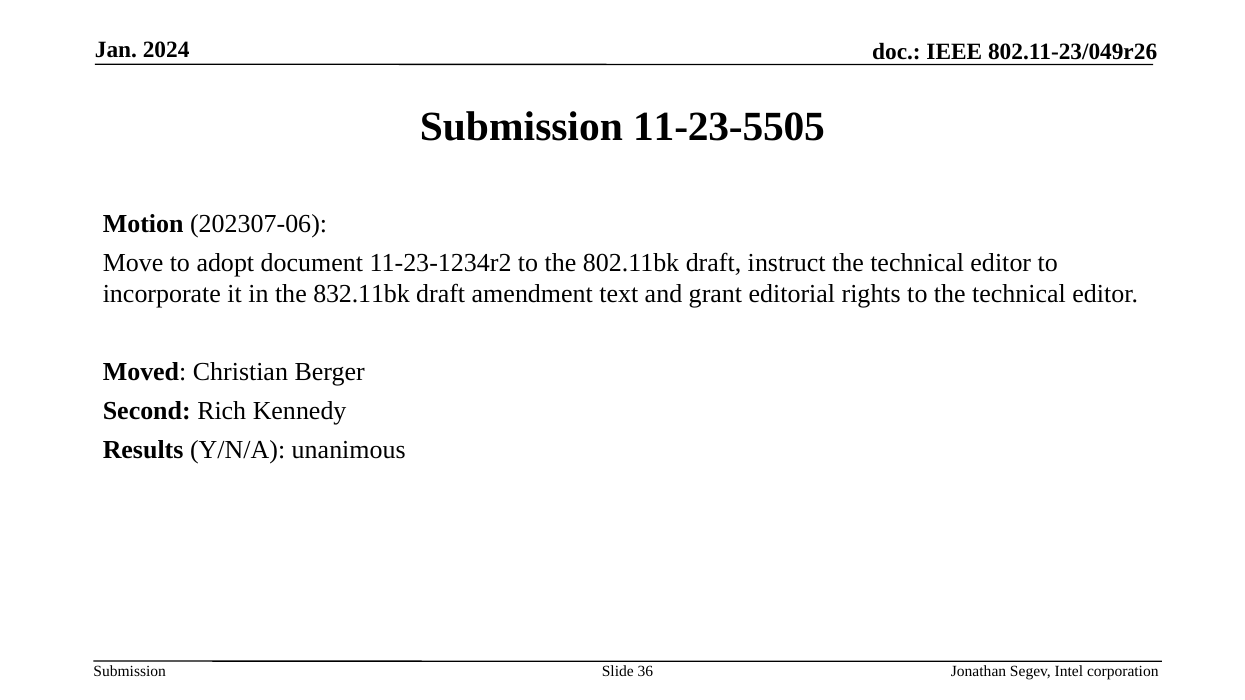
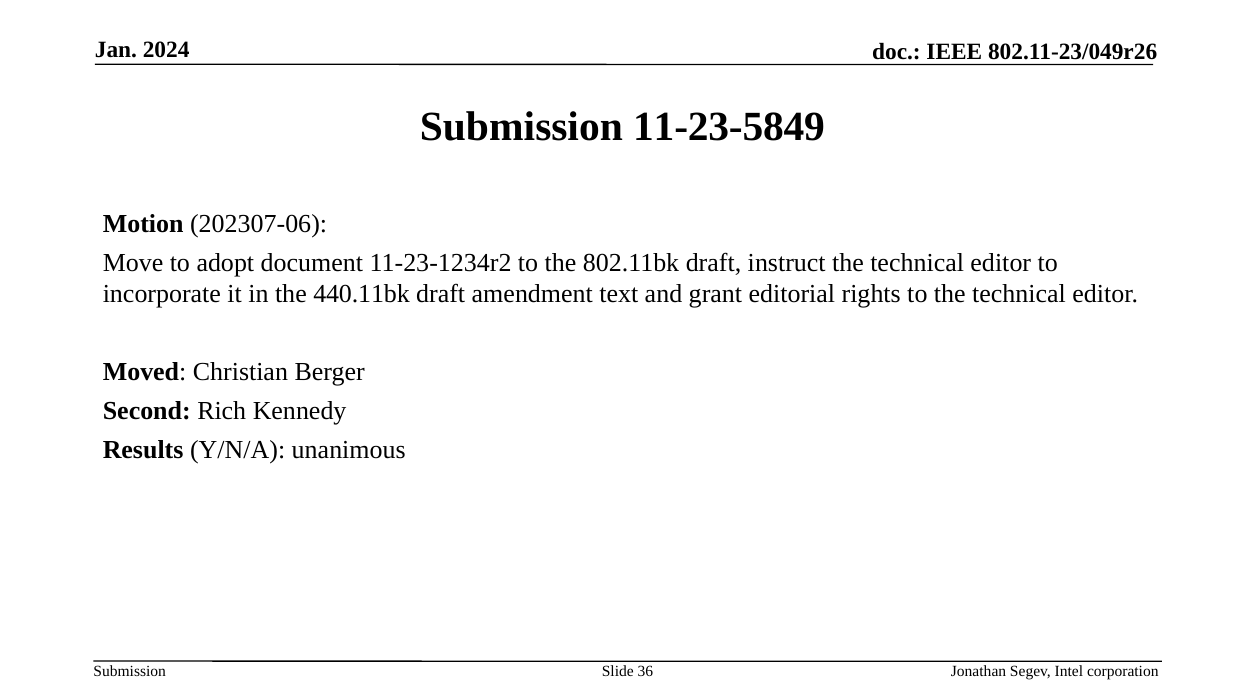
11-23-5505: 11-23-5505 -> 11-23-5849 (729, 127)
832.11bk: 832.11bk -> 440.11bk (362, 294)
